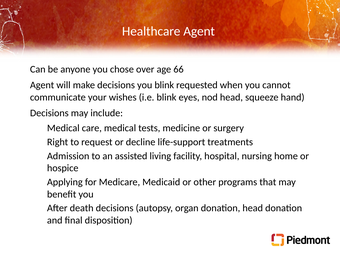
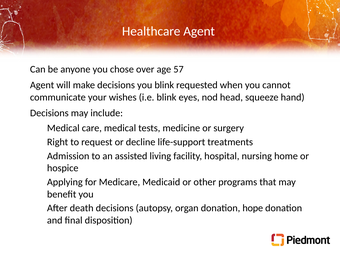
66: 66 -> 57 (179, 69)
donation head: head -> hope (253, 208)
